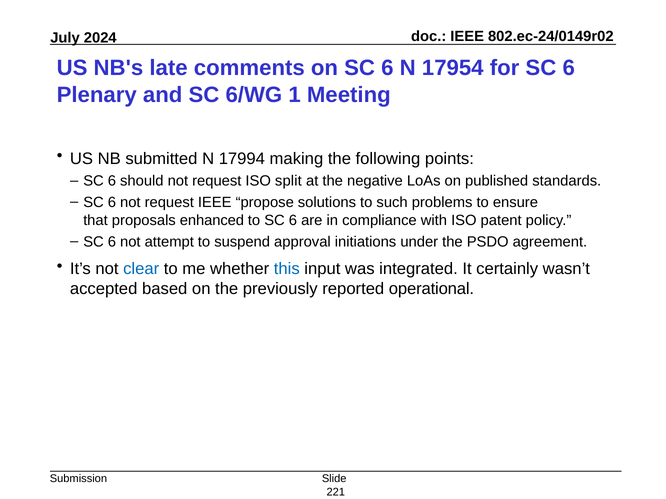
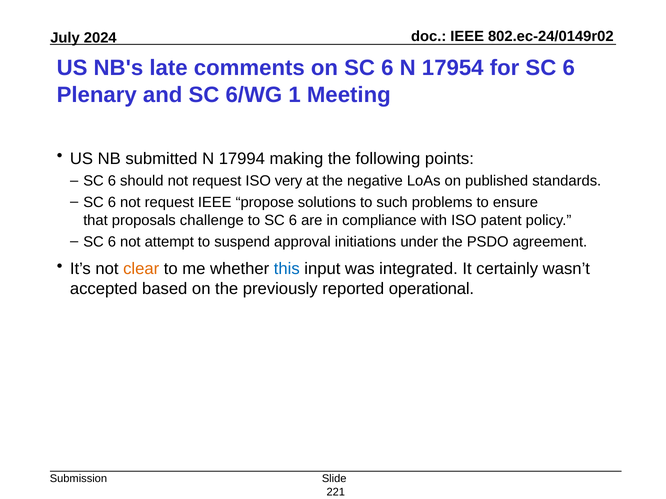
split: split -> very (289, 181)
enhanced: enhanced -> challenge (212, 220)
clear colour: blue -> orange (141, 269)
